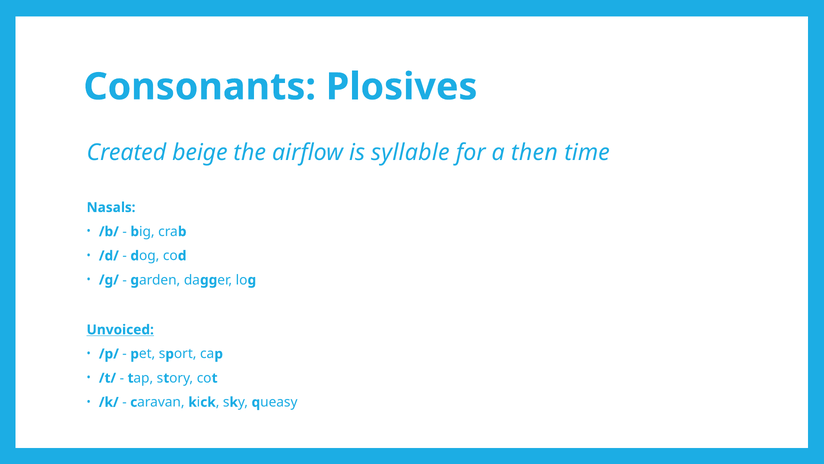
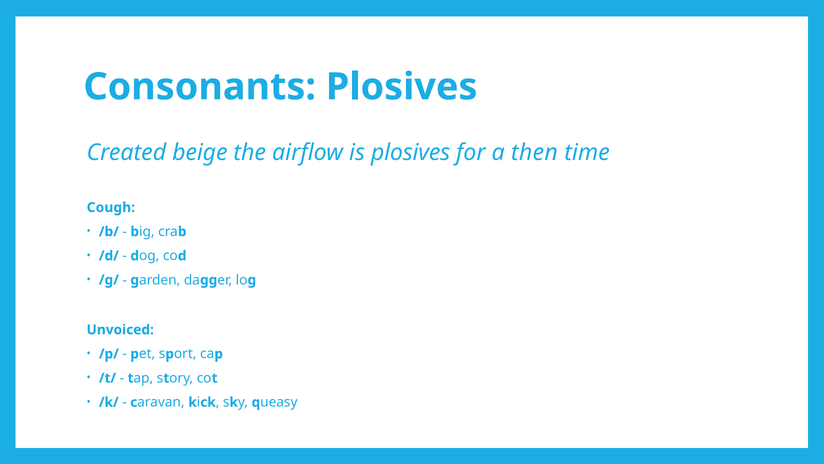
is syllable: syllable -> plosives (411, 153)
Nasals: Nasals -> Cough (111, 207)
Unvoiced underline: present -> none (120, 329)
